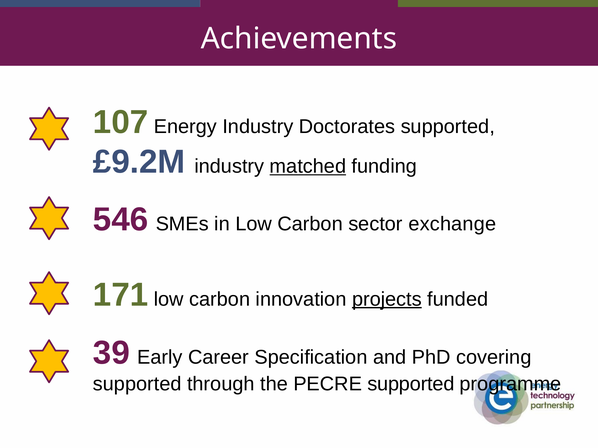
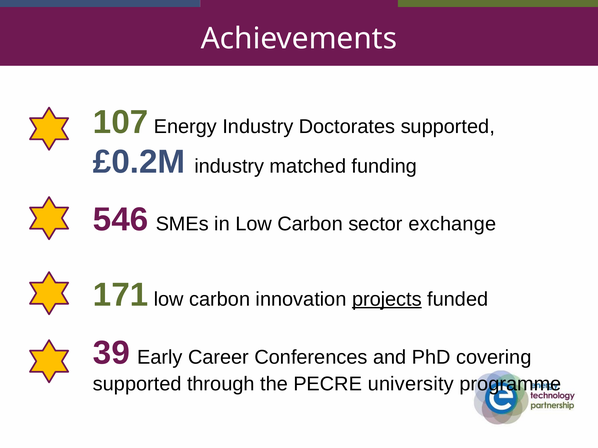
£9.2M: £9.2M -> £0.2M (139, 162)
matched underline: present -> none (308, 167)
Specification: Specification -> Conferences (311, 358)
PECRE supported: supported -> university (411, 384)
